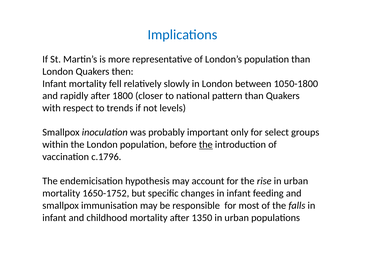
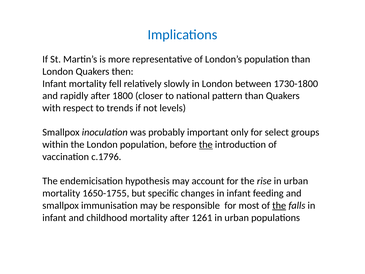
1050-1800: 1050-1800 -> 1730-1800 (296, 84)
1650-1752: 1650-1752 -> 1650-1755 (106, 193)
the underline: none -> present (279, 205)
1350: 1350 -> 1261 (202, 217)
